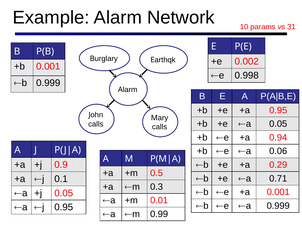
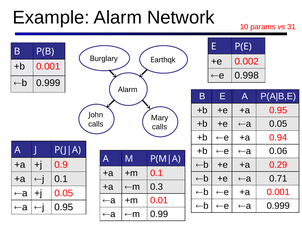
+m 0.5: 0.5 -> 0.1 (157, 174)
